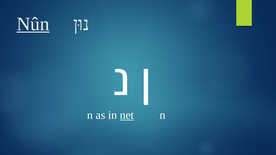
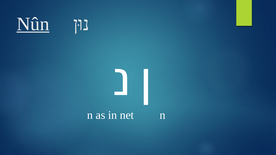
net underline: present -> none (127, 115)
